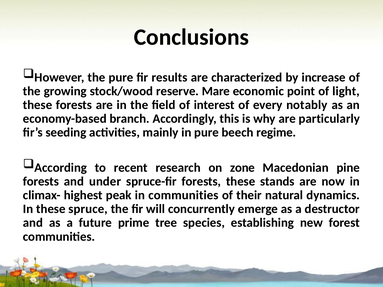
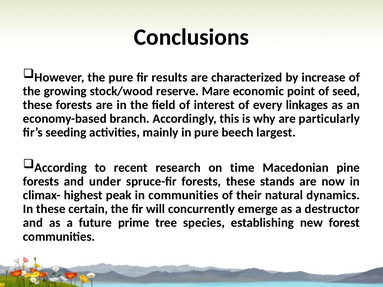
light: light -> seed (346, 91)
notably: notably -> linkages (307, 105)
regime: regime -> largest (276, 133)
zone: zone -> time (242, 168)
spruce: spruce -> certain (88, 209)
